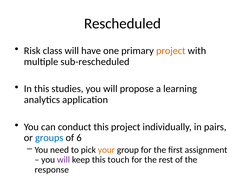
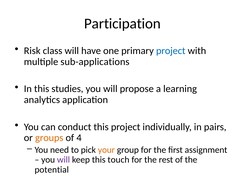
Rescheduled: Rescheduled -> Participation (122, 24)
project colour: orange -> blue (171, 51)
sub-rescheduled: sub-rescheduled -> sub-applications (95, 62)
groups colour: blue -> orange (49, 138)
6: 6 -> 4 (79, 138)
response: response -> potential (52, 170)
